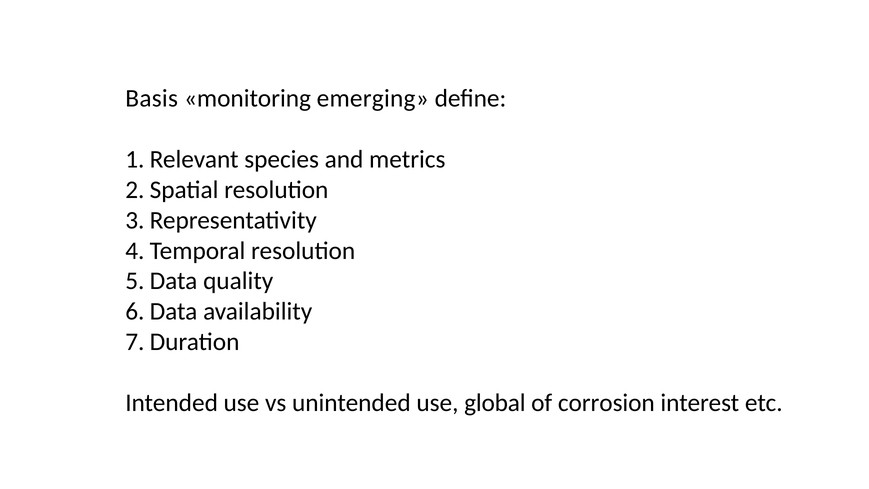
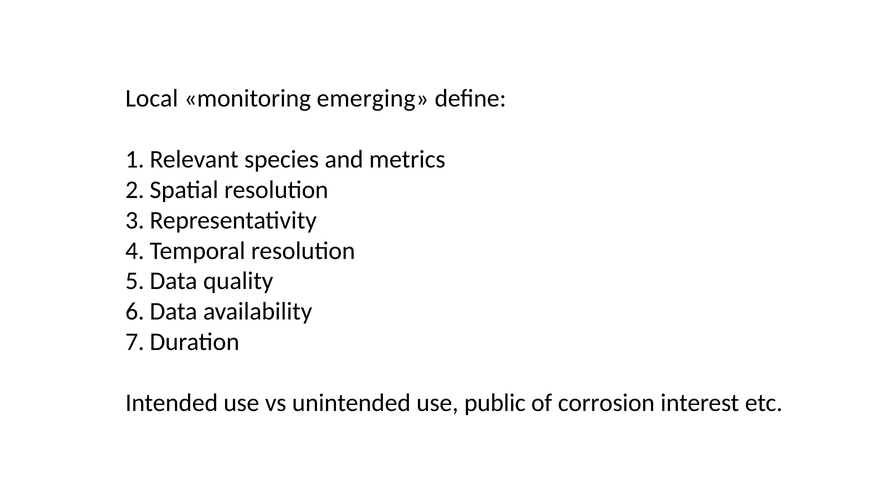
Basis: Basis -> Local (152, 98)
global: global -> public (495, 403)
